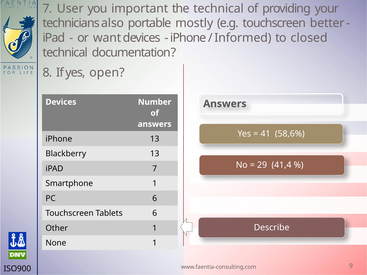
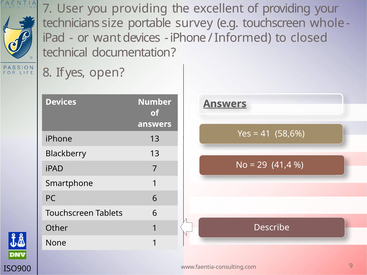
you important: important -> providing (140, 9)
the technical: technical -> excellent (219, 9)
also: also -> size (113, 23)
mostly: mostly -> survey (194, 23)
better: better -> whole (327, 23)
Answers underline: none -> present (225, 104)
